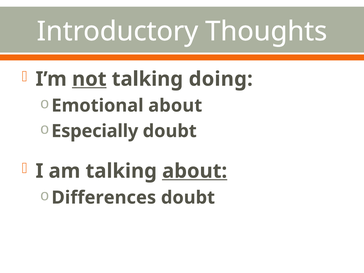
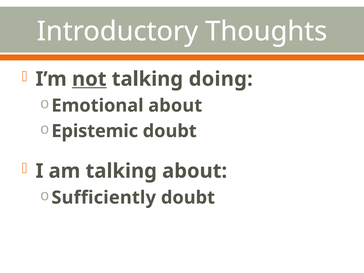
Especially: Especially -> Epistemic (95, 131)
about underline: present -> none (195, 171)
Differences: Differences -> Sufficiently (104, 198)
